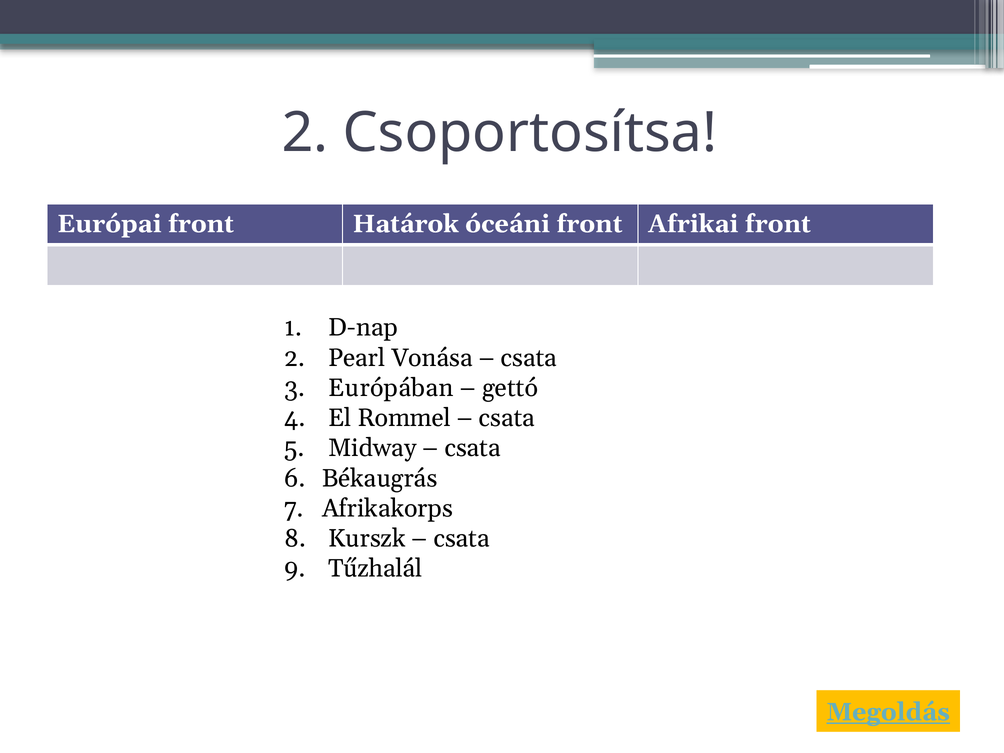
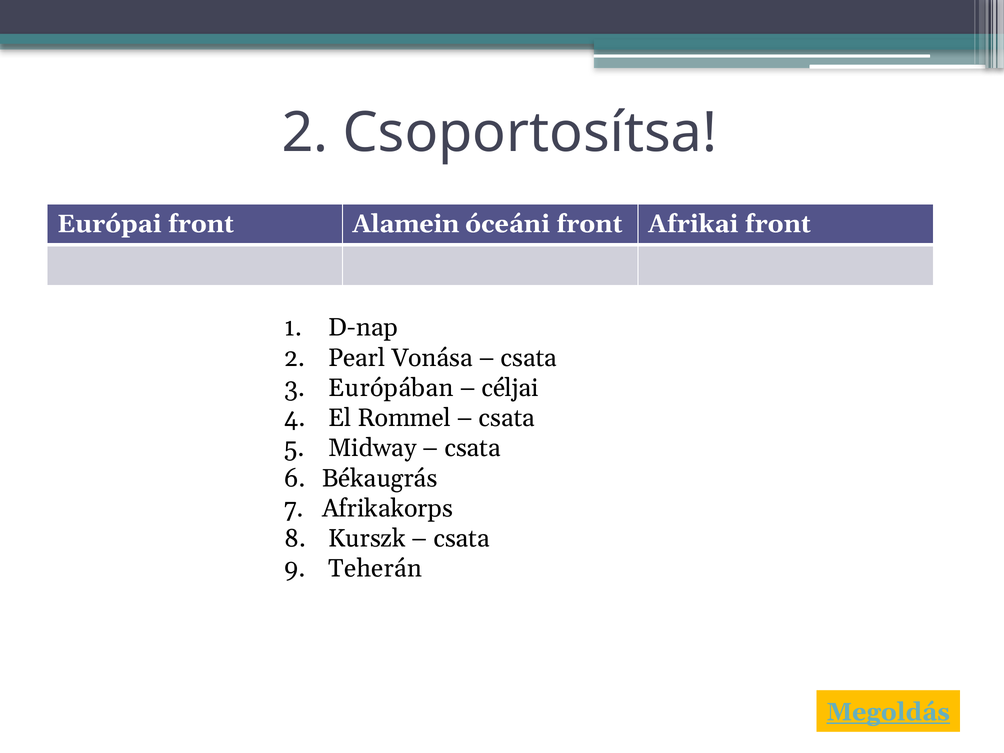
Határok: Határok -> Alamein (406, 224)
gettó: gettó -> céljai (510, 388)
Tűzhalál: Tűzhalál -> Teherán (375, 569)
